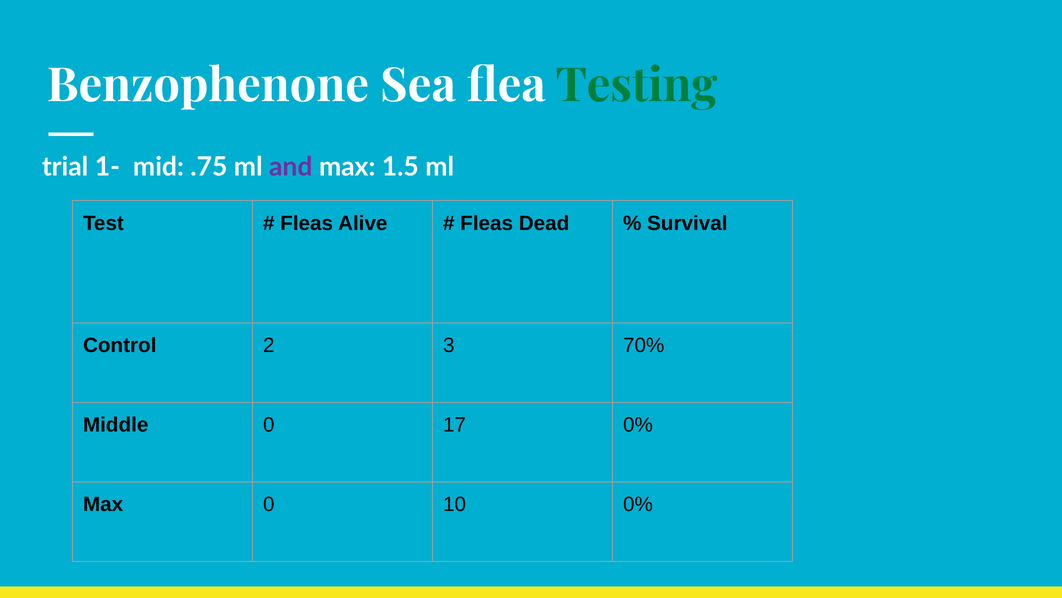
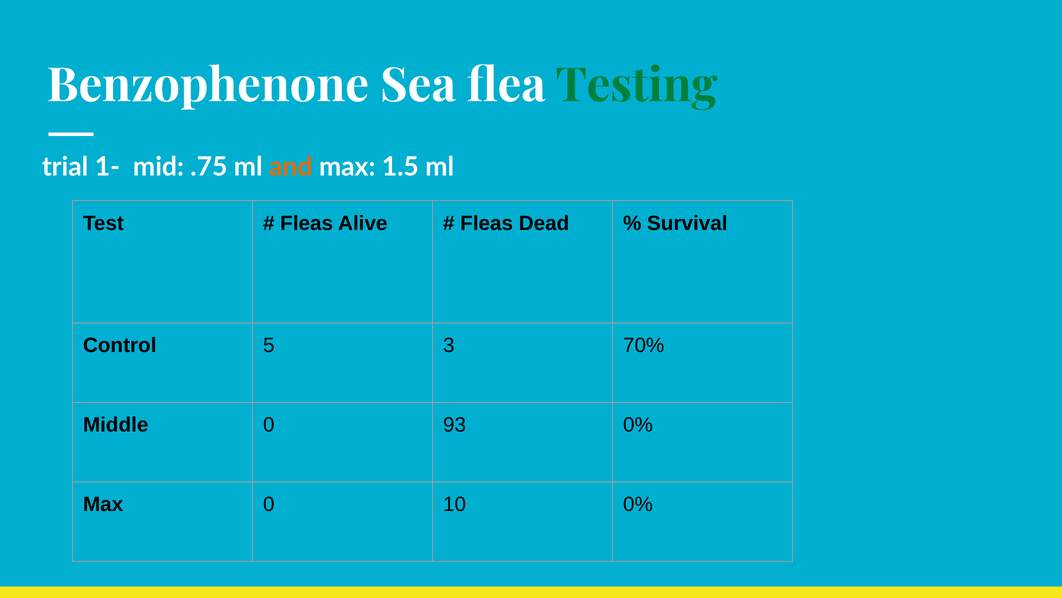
and colour: purple -> orange (291, 167)
2: 2 -> 5 (269, 345)
17: 17 -> 93 (455, 425)
